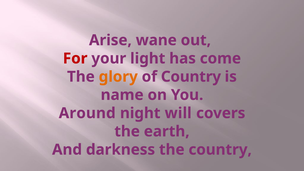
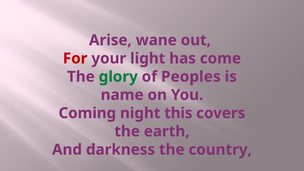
glory colour: orange -> green (118, 77)
of Country: Country -> Peoples (191, 77)
Around: Around -> Coming (87, 113)
will: will -> this (178, 113)
